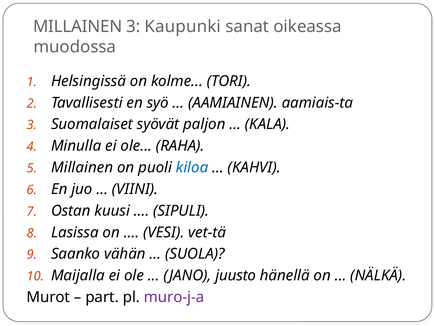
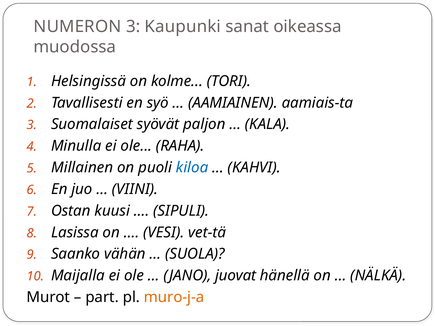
MILLAINEN: MILLAINEN -> NUMERON (77, 27)
juusto: juusto -> juovat (236, 276)
muro-j-a colour: purple -> orange (174, 297)
